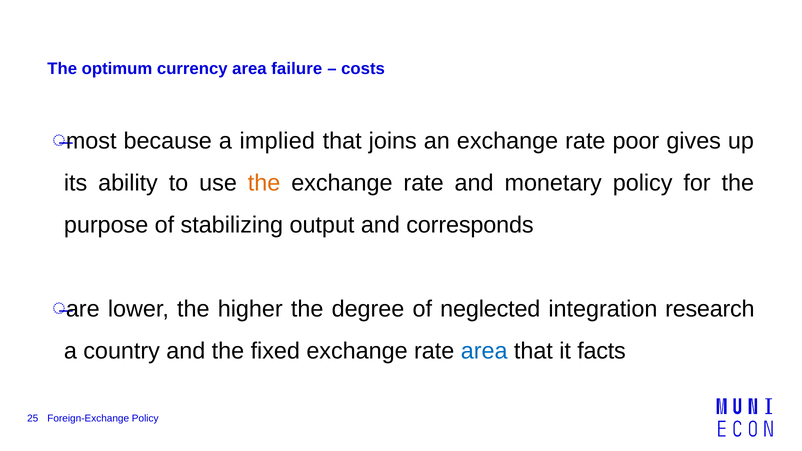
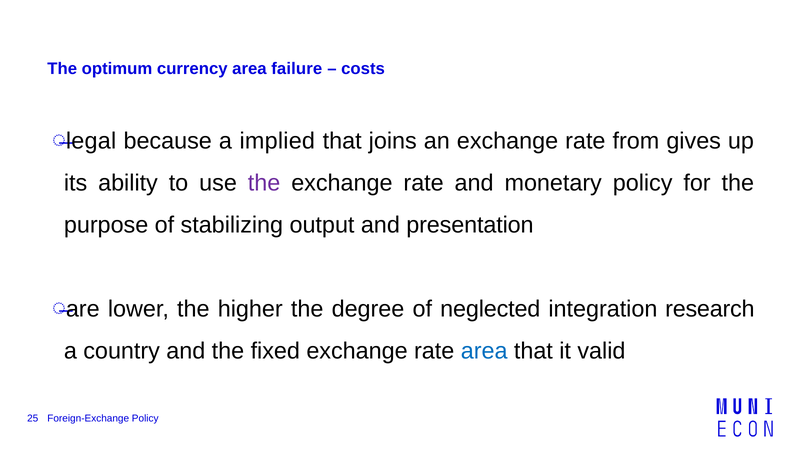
most: most -> legal (91, 141)
poor: poor -> from (636, 141)
the colour: orange -> purple (264, 183)
corresponds: corresponds -> presentation (470, 225)
facts: facts -> valid (601, 351)
